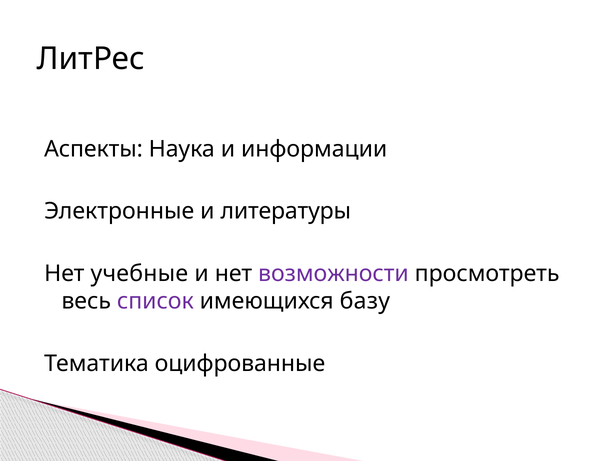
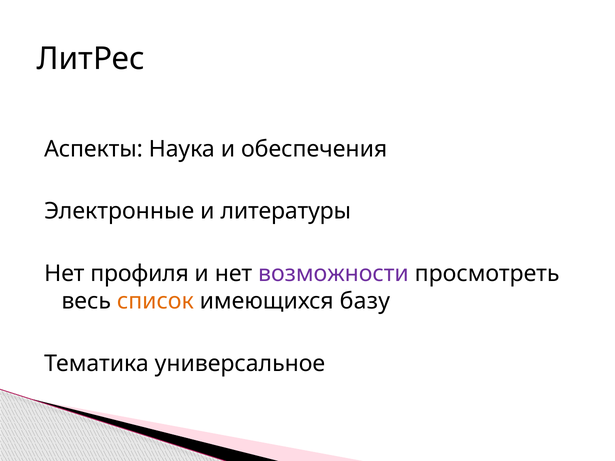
информации: информации -> обеспечения (314, 149)
учебные: учебные -> профиля (140, 274)
список colour: purple -> orange (155, 301)
оцифрованные: оцифрованные -> универсальное (240, 364)
